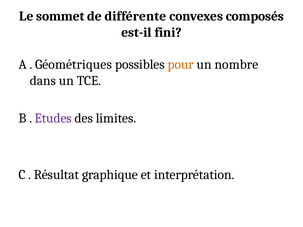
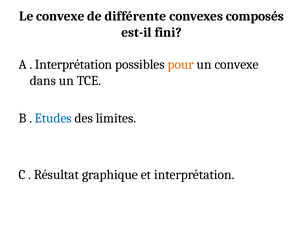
Le sommet: sommet -> convexe (60, 16)
Géométriques: Géométriques -> Interprétation (74, 65)
un nombre: nombre -> convexe (237, 65)
Etudes colour: purple -> blue (53, 118)
